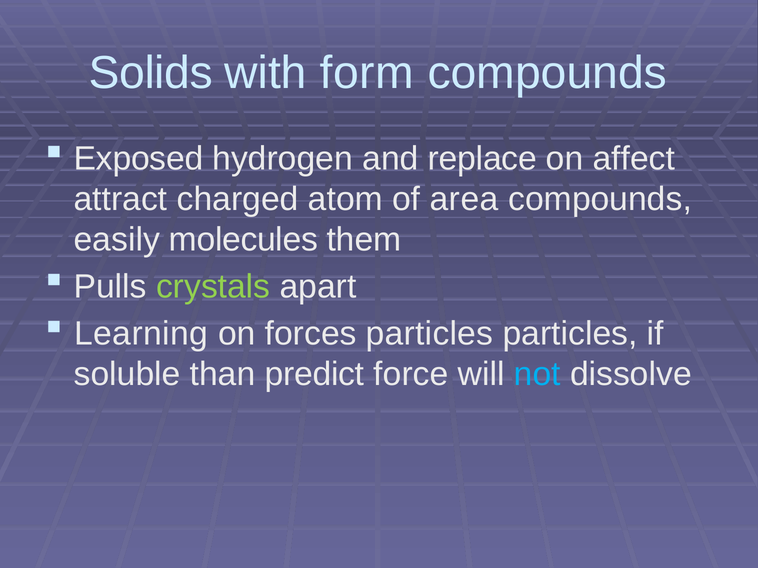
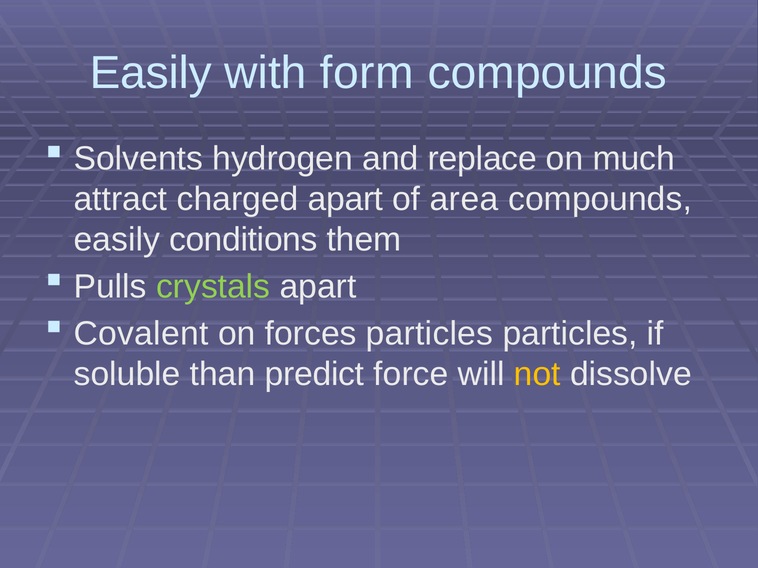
Solids: Solids -> Easily (151, 73)
Exposed: Exposed -> Solvents (138, 159)
affect: affect -> much (634, 159)
charged atom: atom -> apart (346, 199)
molecules: molecules -> conditions (243, 240)
Learning: Learning -> Covalent (141, 334)
not colour: light blue -> yellow (537, 375)
